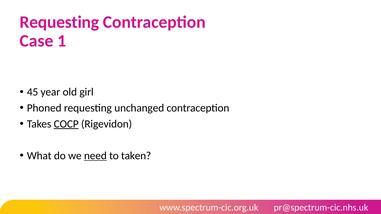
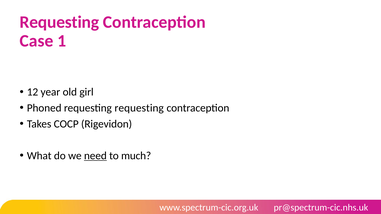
45: 45 -> 12 (33, 92)
requesting unchanged: unchanged -> requesting (139, 108)
COCP underline: present -> none (66, 124)
taken: taken -> much (136, 156)
